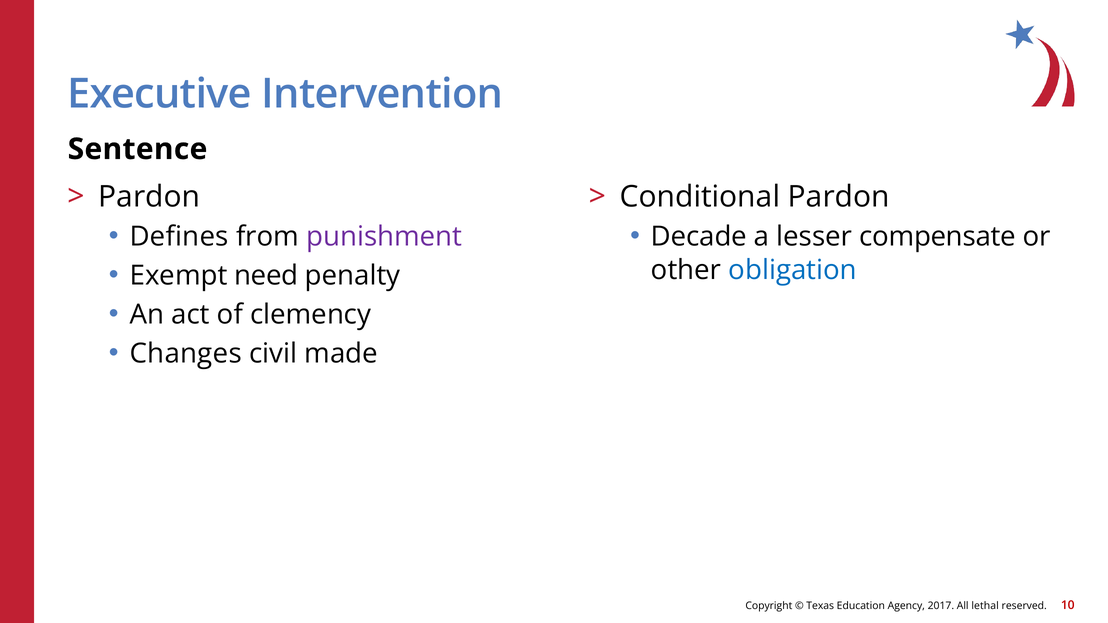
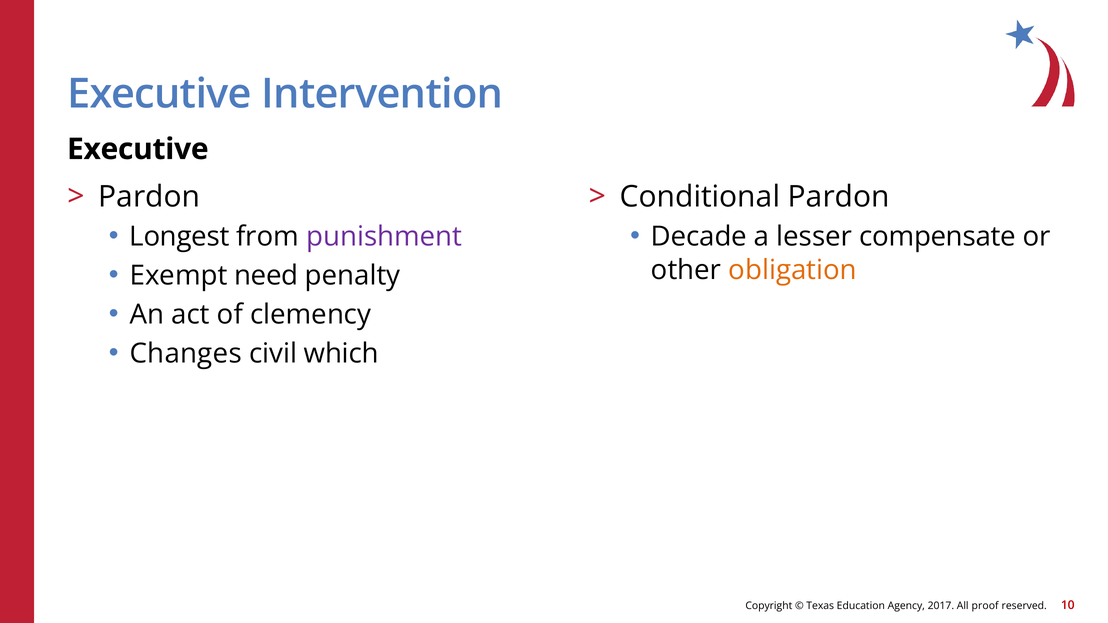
Sentence: Sentence -> Executive (138, 149)
Defines: Defines -> Longest (179, 237)
obligation colour: blue -> orange (793, 270)
made: made -> which (341, 354)
lethal: lethal -> proof (985, 606)
